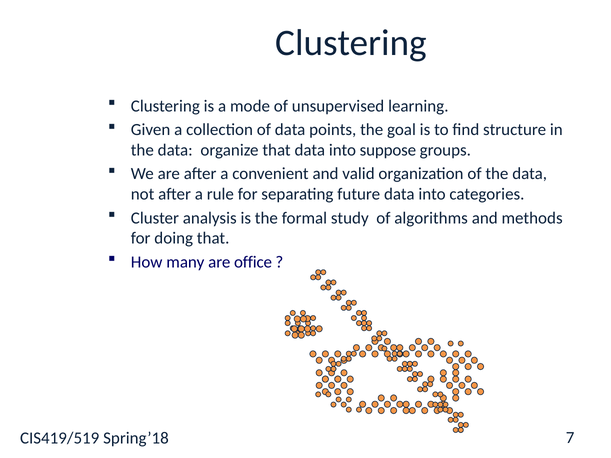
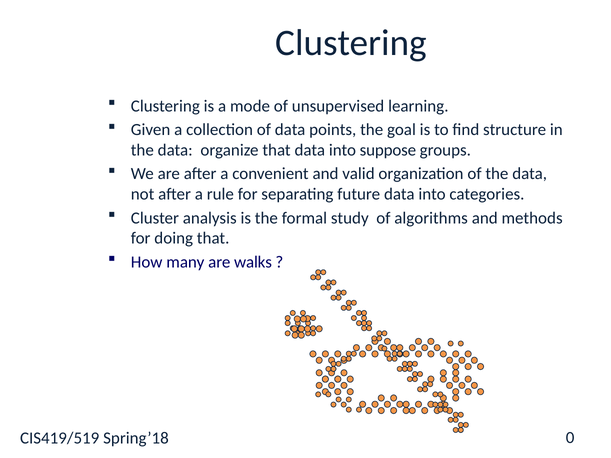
office: office -> walks (253, 262)
7: 7 -> 0 (570, 438)
